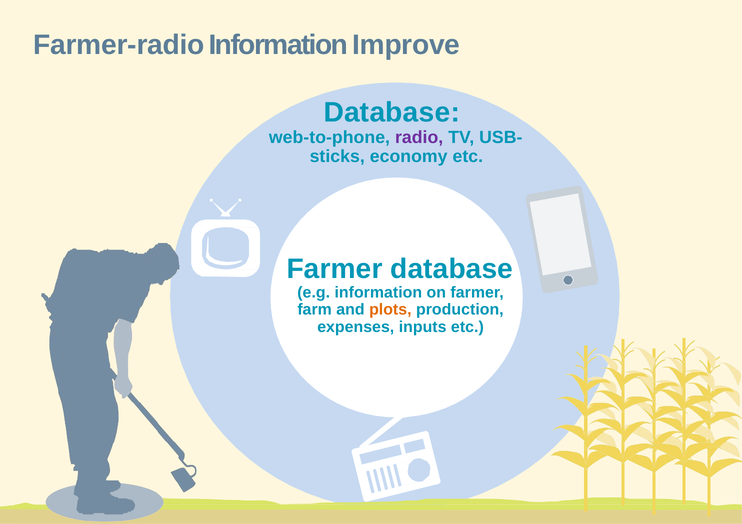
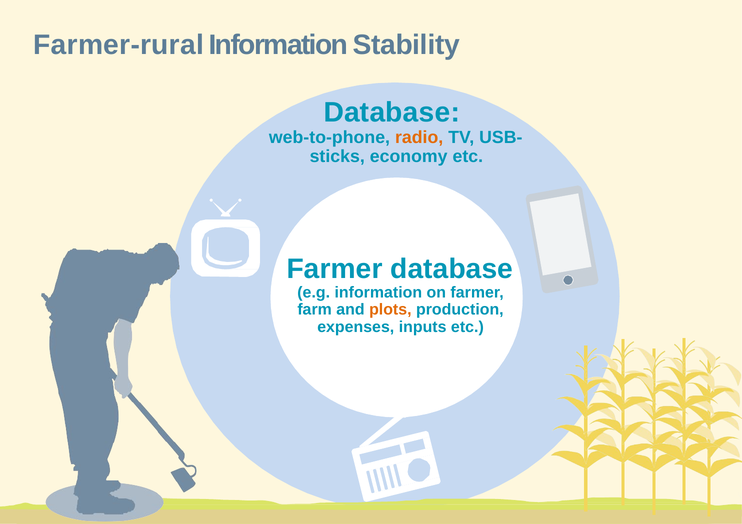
Farmer-radio: Farmer-radio -> Farmer-rural (119, 45)
Improve: Improve -> Stability (406, 45)
radio colour: purple -> orange (419, 138)
